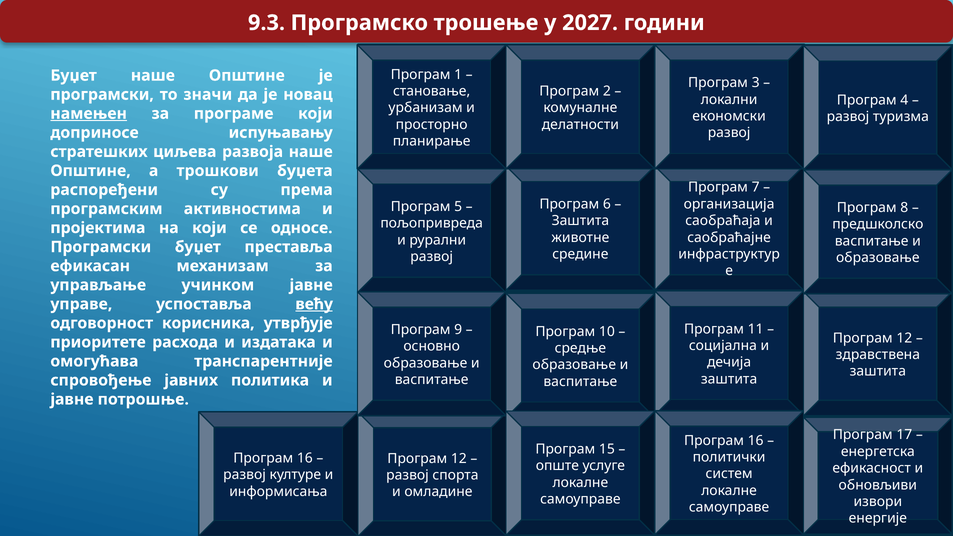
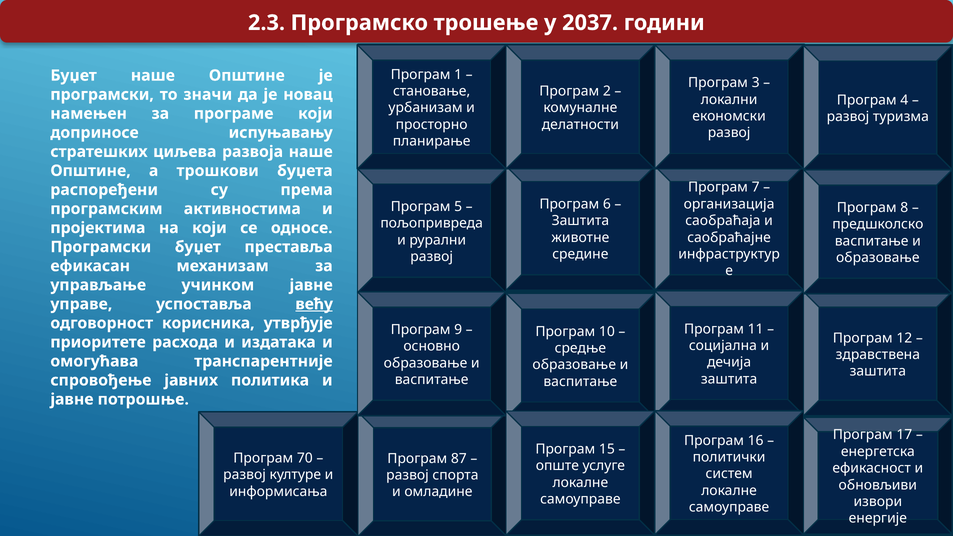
9.3: 9.3 -> 2.3 (266, 23)
2027: 2027 -> 2037 (590, 23)
намењен underline: present -> none (89, 114)
16: 16 -> 70 (305, 458)
12: 12 -> 87 (459, 459)
